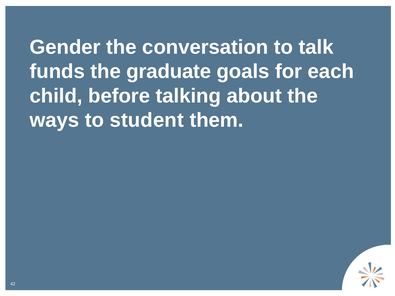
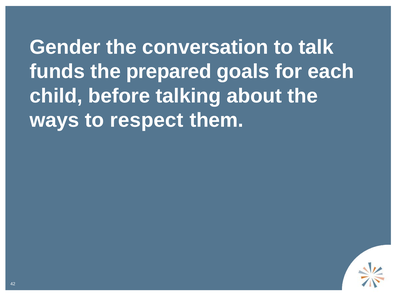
graduate: graduate -> prepared (169, 72)
student: student -> respect (147, 120)
